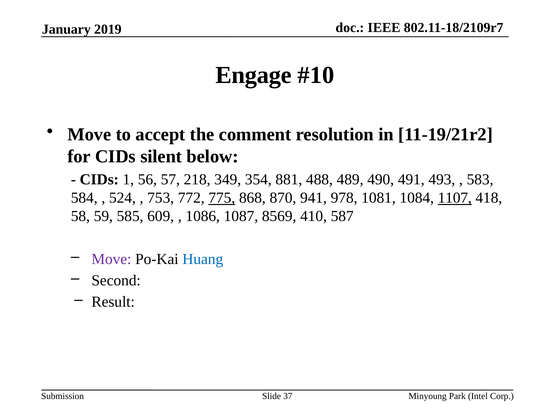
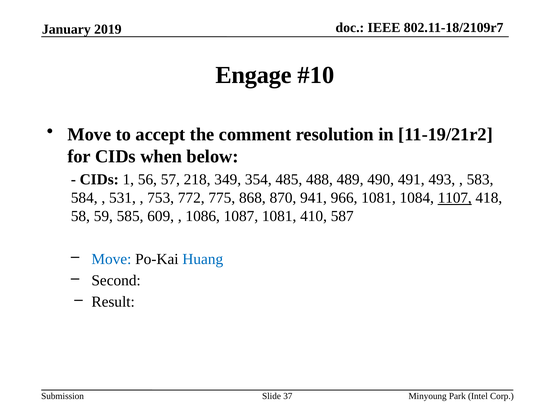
silent: silent -> when (161, 156)
881: 881 -> 485 (289, 179)
524: 524 -> 531 (122, 198)
775 underline: present -> none (222, 198)
978: 978 -> 966 (344, 198)
1087 8569: 8569 -> 1081 (279, 216)
Move colour: purple -> blue (111, 259)
